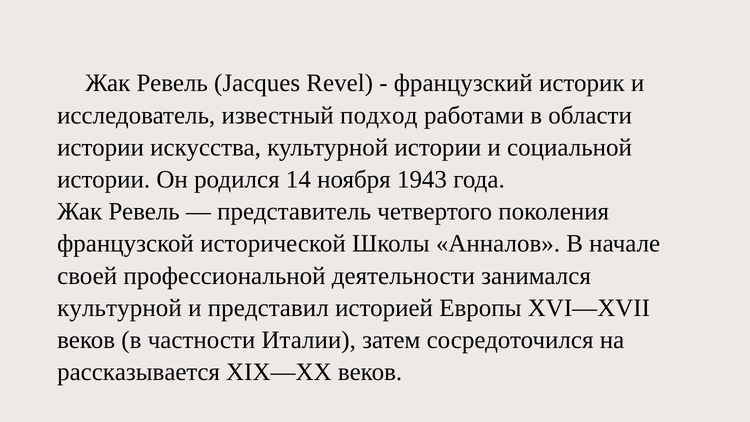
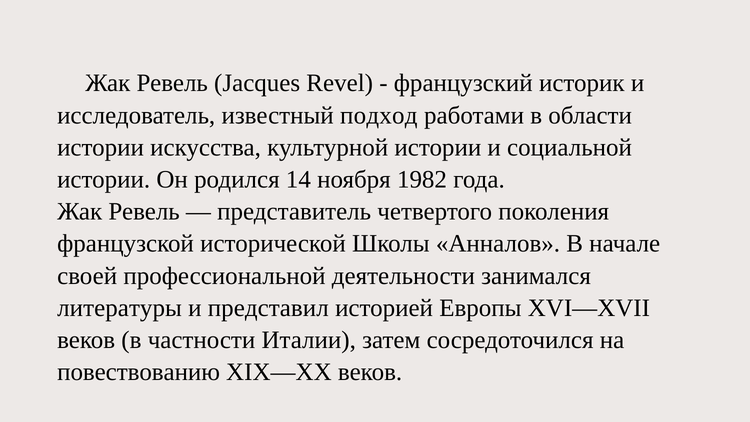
1943: 1943 -> 1982 (422, 179)
культурной: культурной -> литературы (120, 308)
рассказывается: рассказывается -> повествованию (139, 372)
